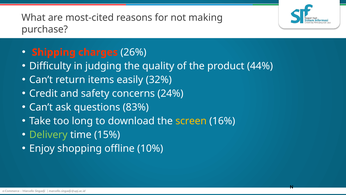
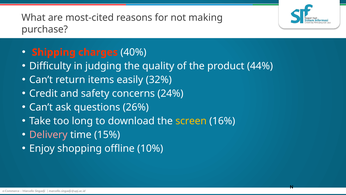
26%: 26% -> 40% (133, 52)
83%: 83% -> 26% (136, 107)
Delivery colour: light green -> pink (48, 135)
